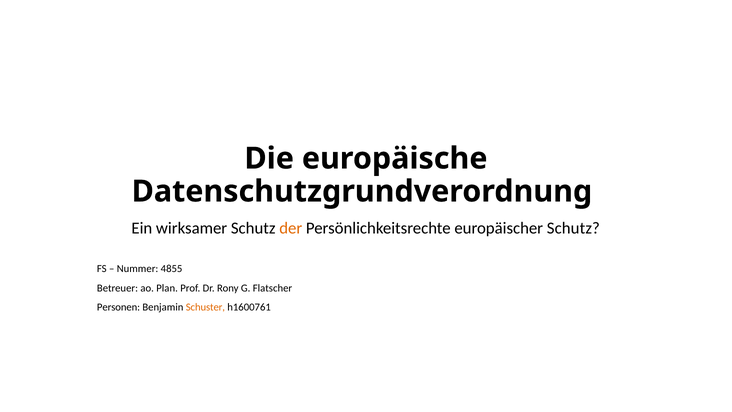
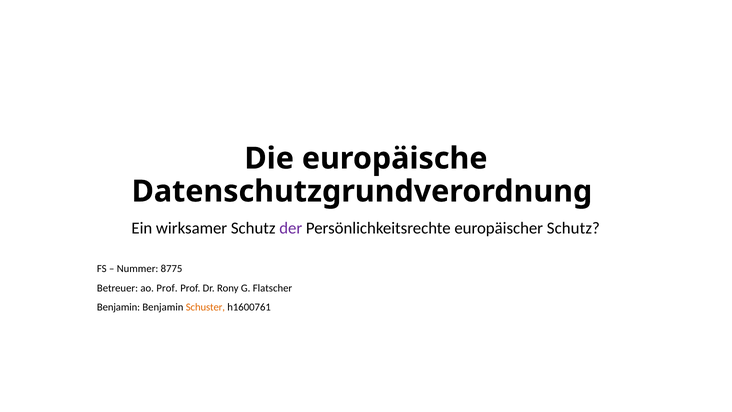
der colour: orange -> purple (291, 228)
4855: 4855 -> 8775 (172, 269)
ao Plan: Plan -> Prof (167, 288)
Personen: Personen -> Benjamin (119, 307)
